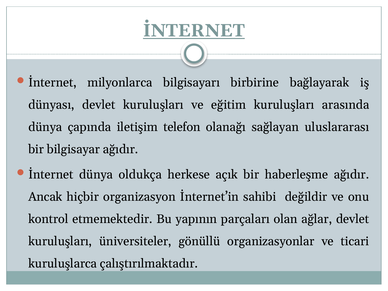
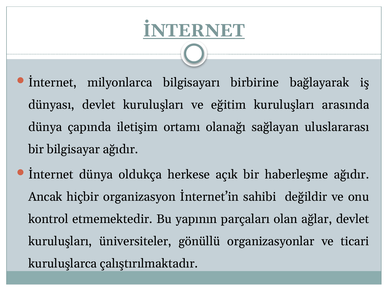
telefon: telefon -> ortamı (182, 127)
